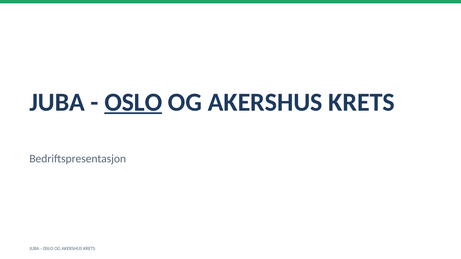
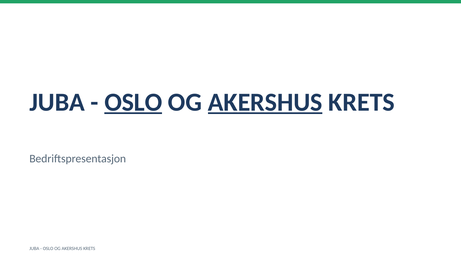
AKERSHUS underline: none -> present (265, 102)
